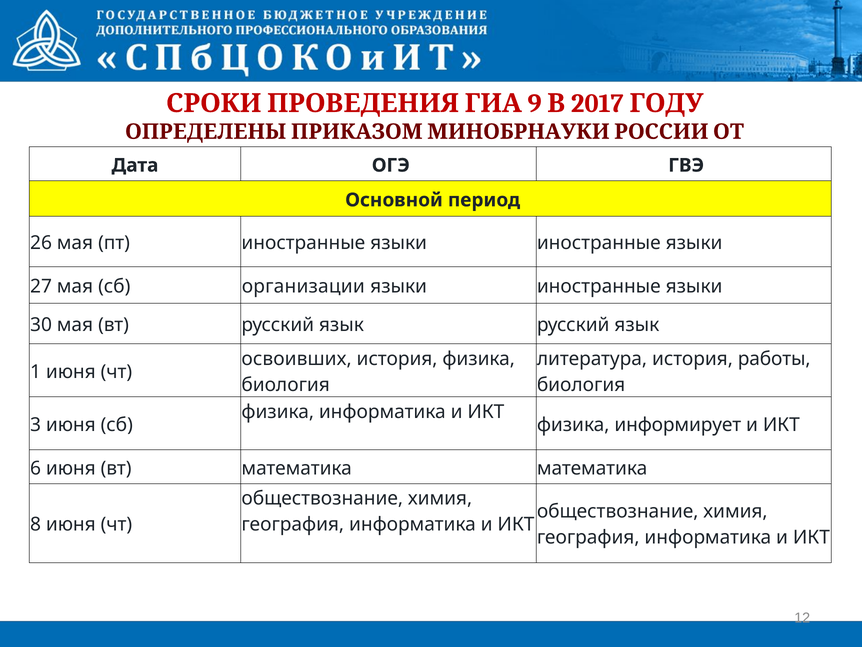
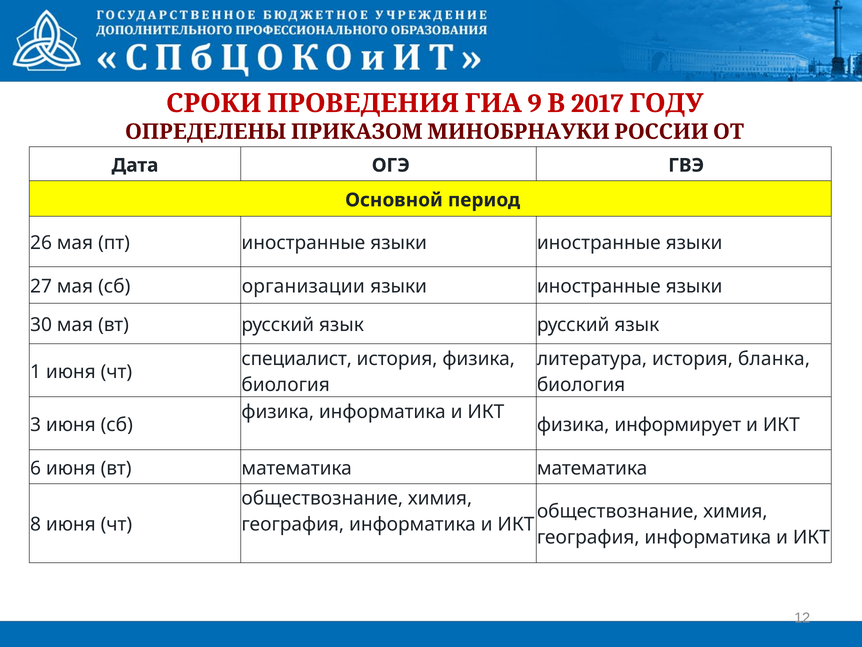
освоивших: освоивших -> специалист (297, 359)
работы: работы -> бланка (774, 359)
